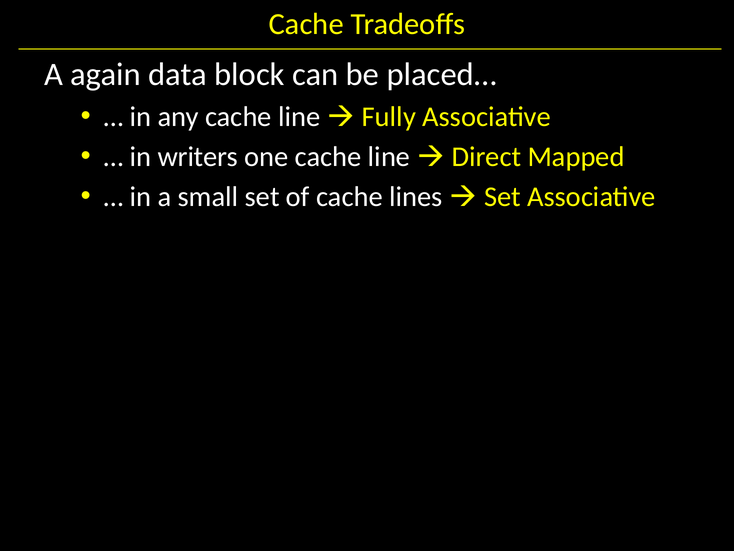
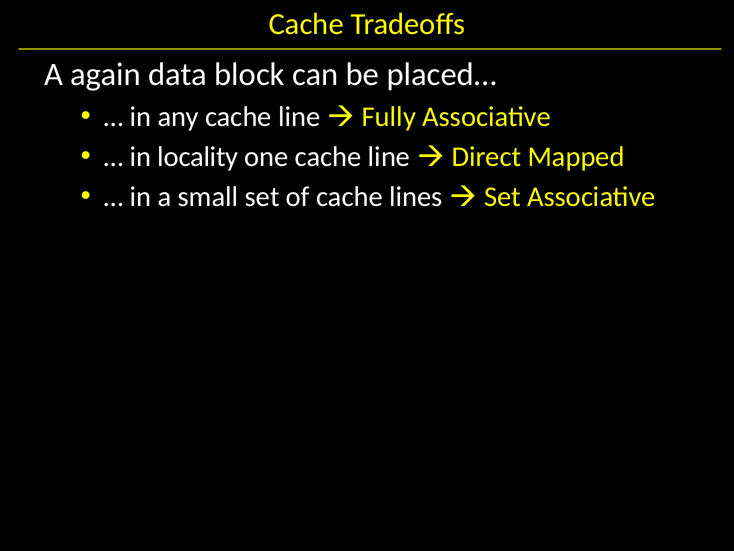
writers: writers -> locality (198, 157)
